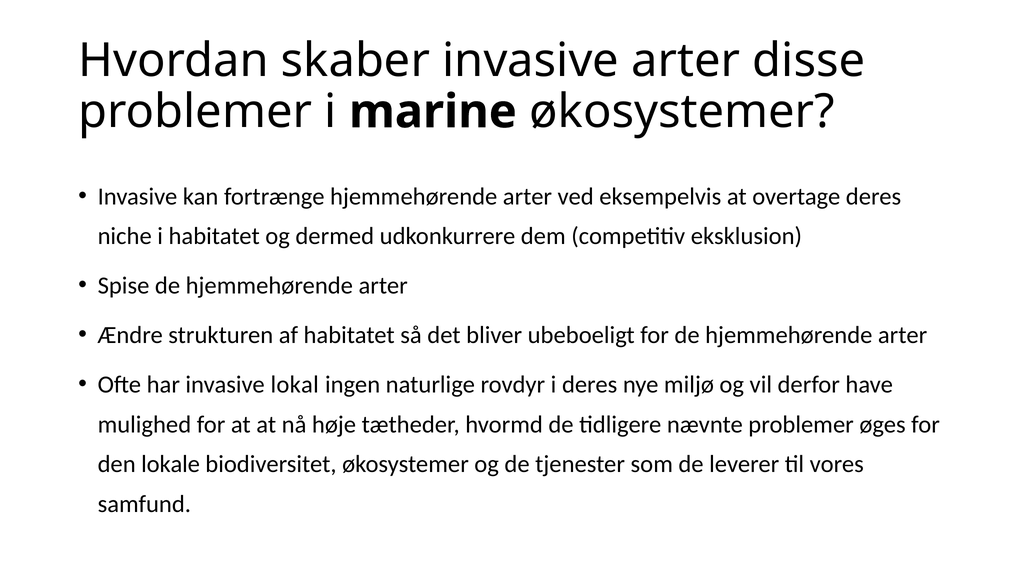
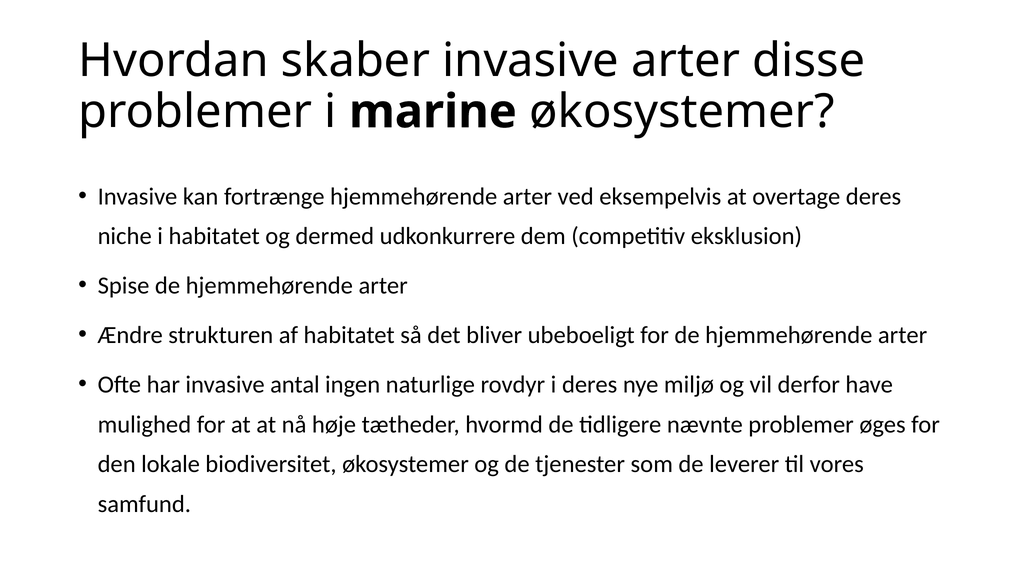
lokal: lokal -> antal (295, 385)
